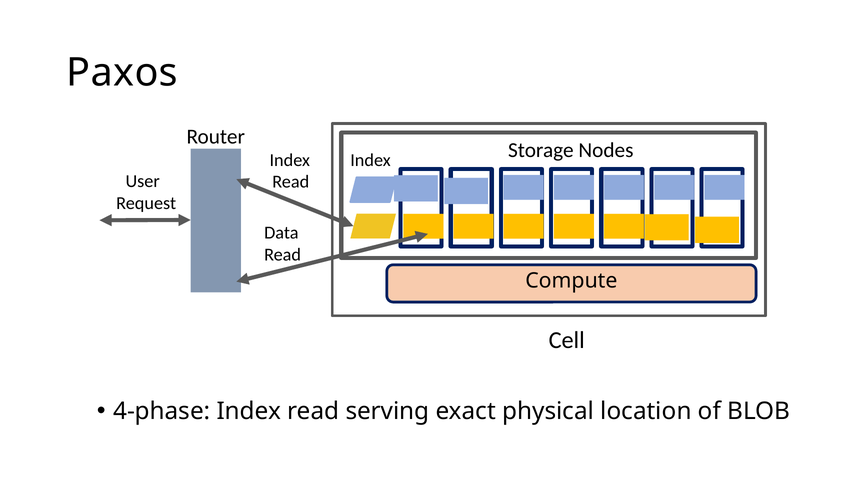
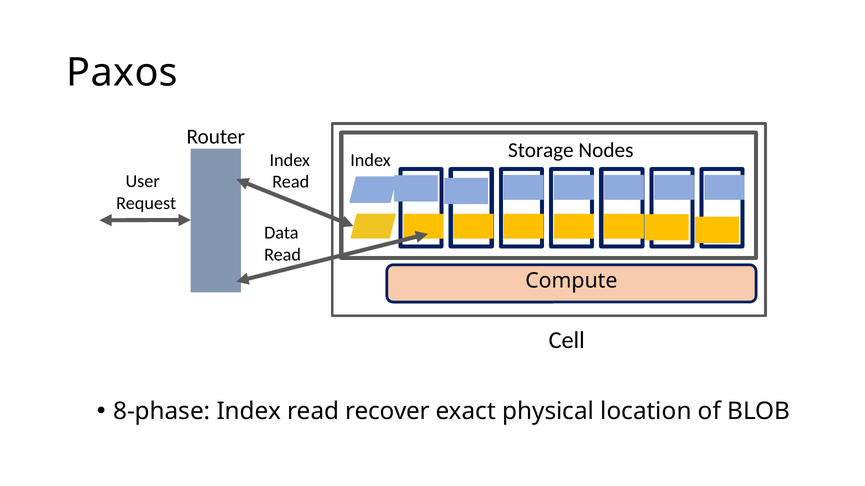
4-phase: 4-phase -> 8-phase (162, 412)
serving: serving -> recover (388, 412)
